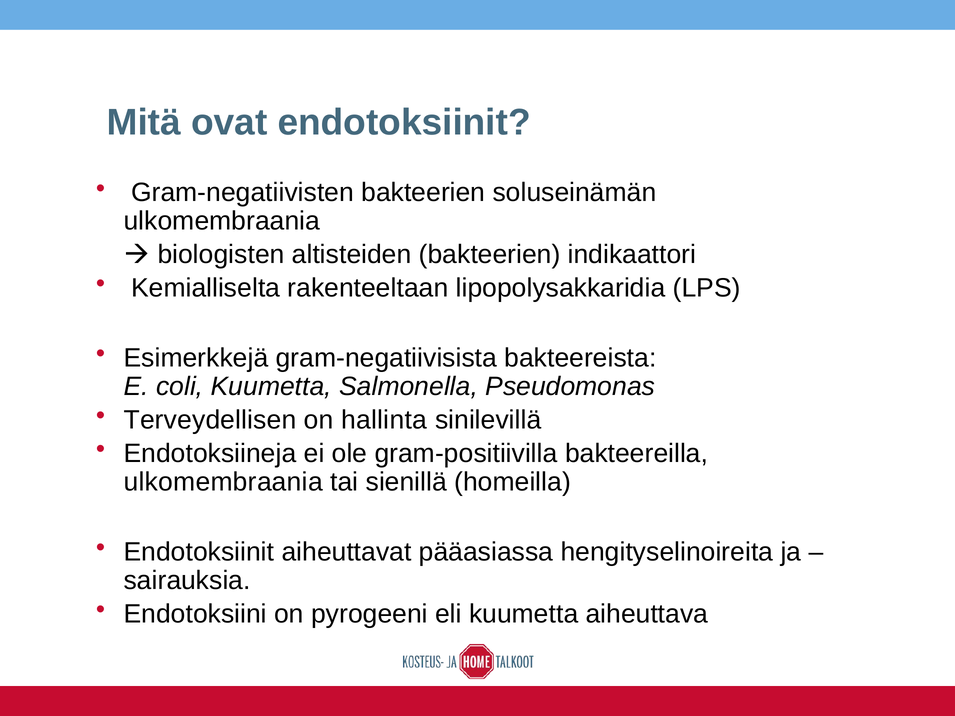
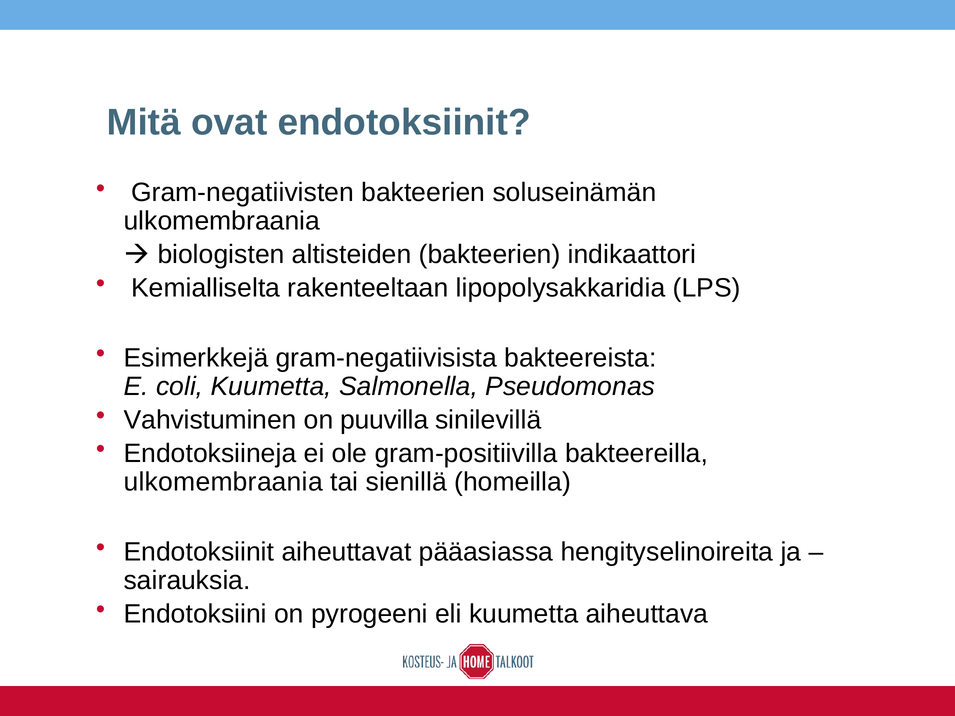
Terveydellisen: Terveydellisen -> Vahvistuminen (210, 420)
hallinta: hallinta -> puuvilla (384, 420)
